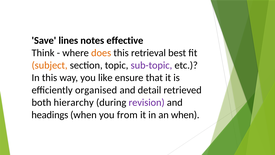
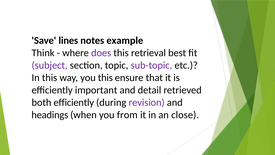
effective: effective -> example (125, 40)
does colour: orange -> purple (101, 53)
subject colour: orange -> purple (50, 65)
you like: like -> this (105, 78)
organised: organised -> important (96, 90)
both hierarchy: hierarchy -> efficiently (74, 102)
an when: when -> close (185, 115)
